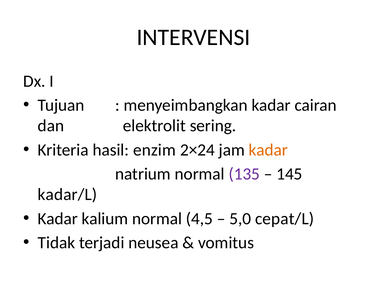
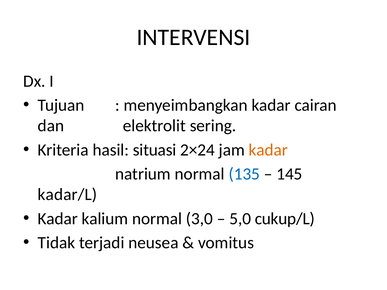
enzim: enzim -> situasi (155, 150)
135 colour: purple -> blue (244, 174)
4,5: 4,5 -> 3,0 (199, 219)
cepat/L: cepat/L -> cukup/L (285, 219)
